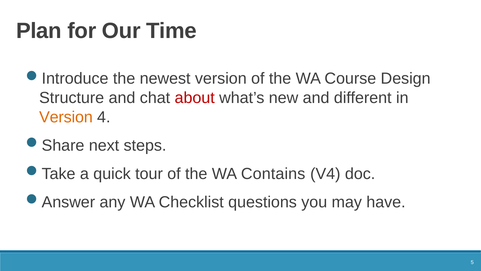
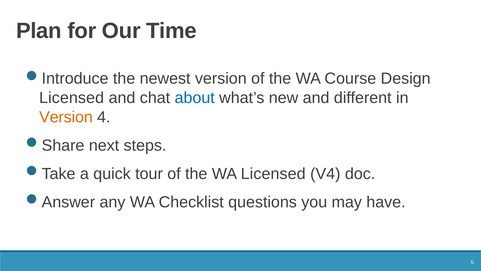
Structure: Structure -> Licensed (72, 98)
about colour: red -> blue (195, 98)
WA Contains: Contains -> Licensed (273, 174)
